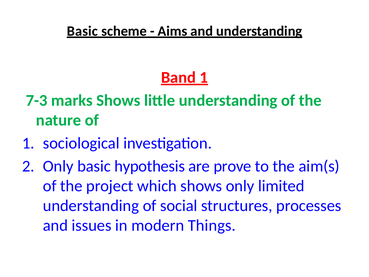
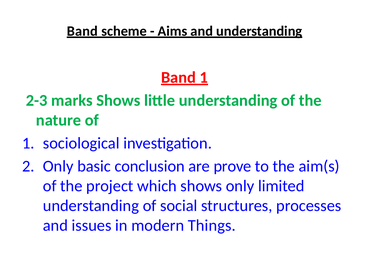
Basic: Basic -> Band (82, 31)
7-3: 7-3 -> 2-3 (37, 100)
hypothesis: hypothesis -> conclusion (150, 166)
